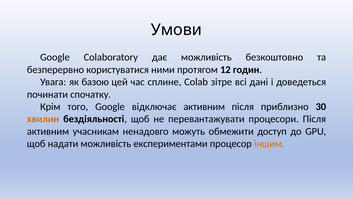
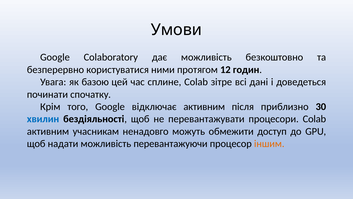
хвилин colour: orange -> blue (43, 119)
процесори Після: Після -> Colab (314, 119)
експериментами: експериментами -> перевантажуючи (171, 143)
